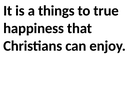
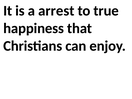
things: things -> arrest (56, 11)
